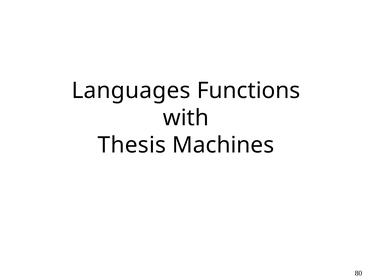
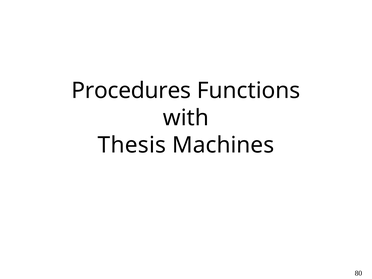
Languages: Languages -> Procedures (131, 91)
